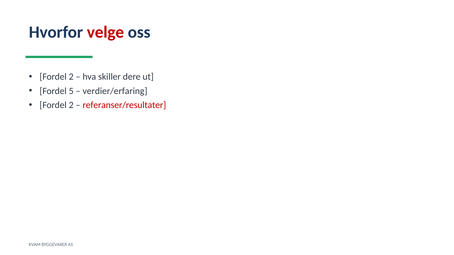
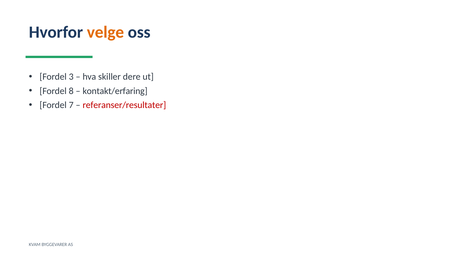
velge colour: red -> orange (105, 32)
2: 2 -> 3 (71, 77)
5: 5 -> 8 (71, 91)
verdier/erfaring: verdier/erfaring -> kontakt/erfaring (115, 91)
2: 2 -> 7 (71, 105)
